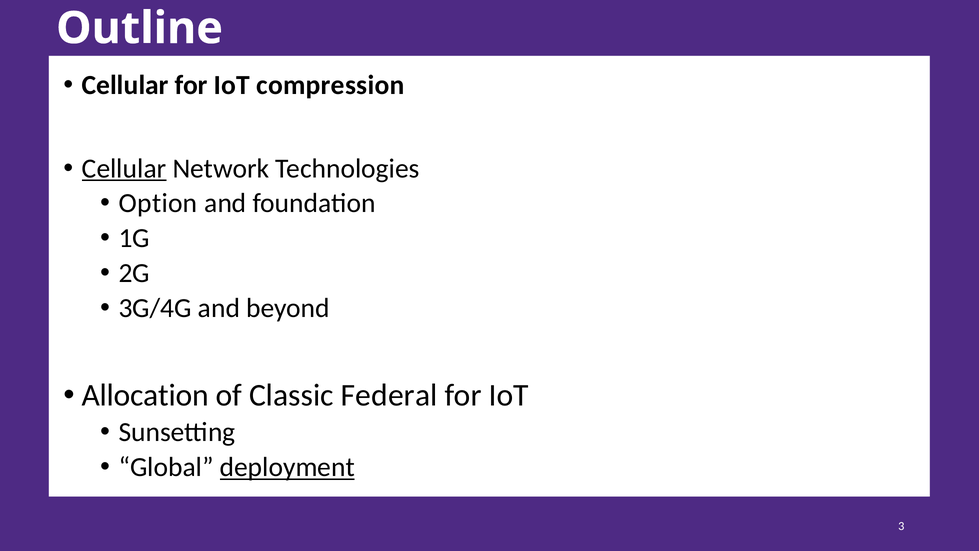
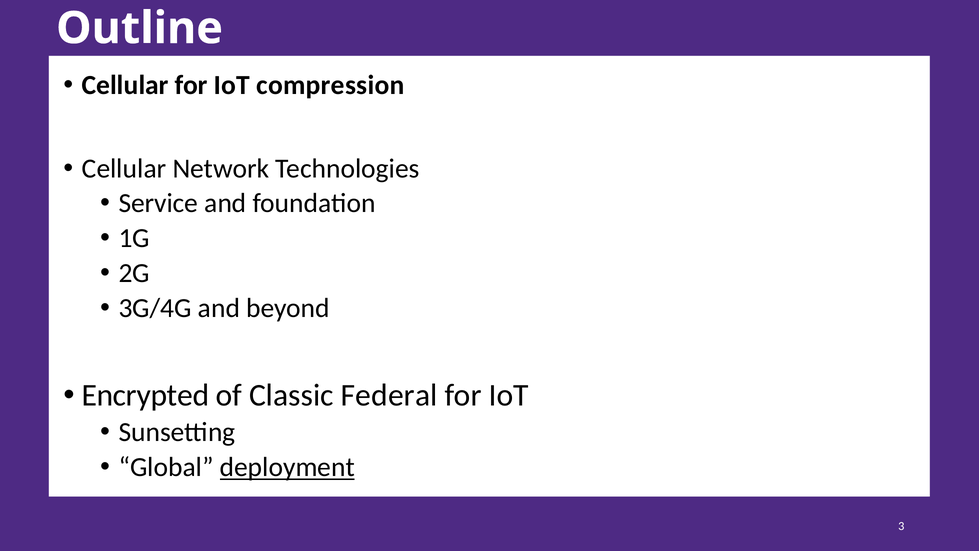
Cellular underline: present -> none (124, 168)
Option: Option -> Service (158, 203)
Allocation: Allocation -> Encrypted (145, 395)
